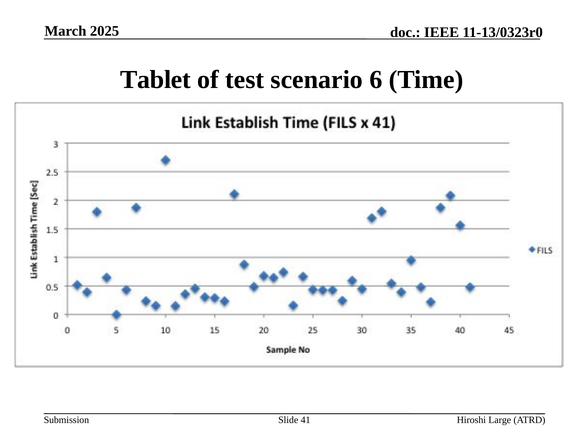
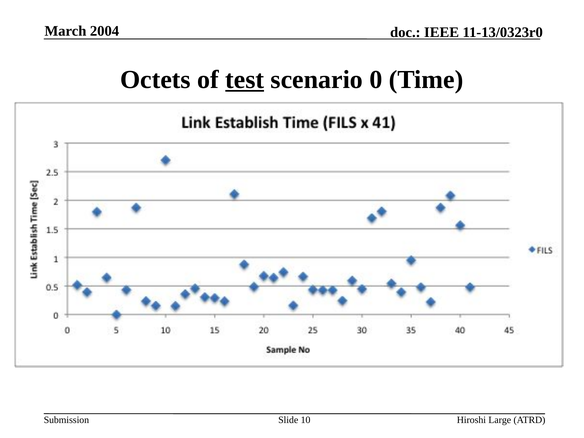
2025: 2025 -> 2004 (105, 31)
Tablet: Tablet -> Octets (155, 80)
test underline: none -> present (245, 80)
6: 6 -> 0 (376, 80)
41: 41 -> 10 (306, 420)
